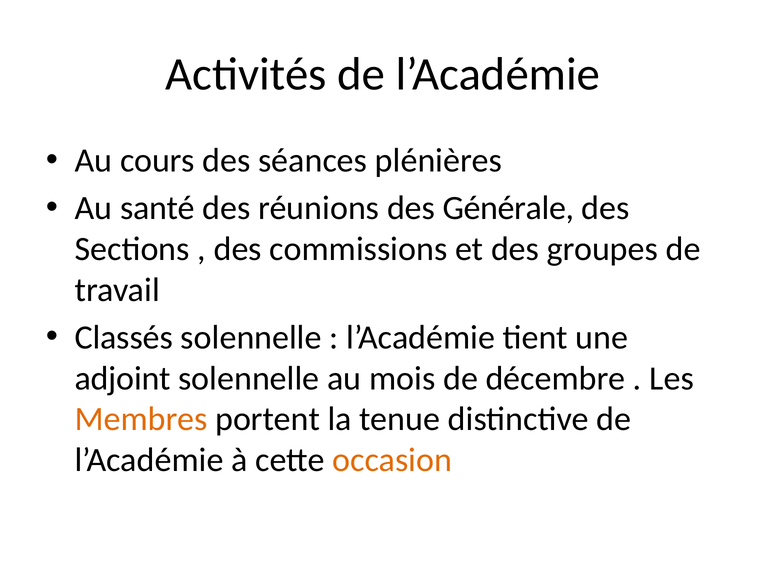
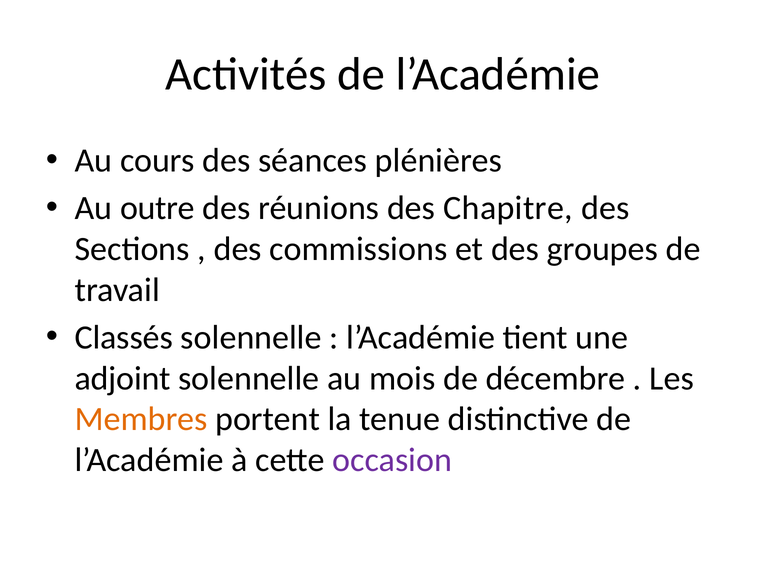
santé: santé -> outre (157, 208)
Générale: Générale -> Chapitre (508, 208)
occasion colour: orange -> purple (392, 460)
